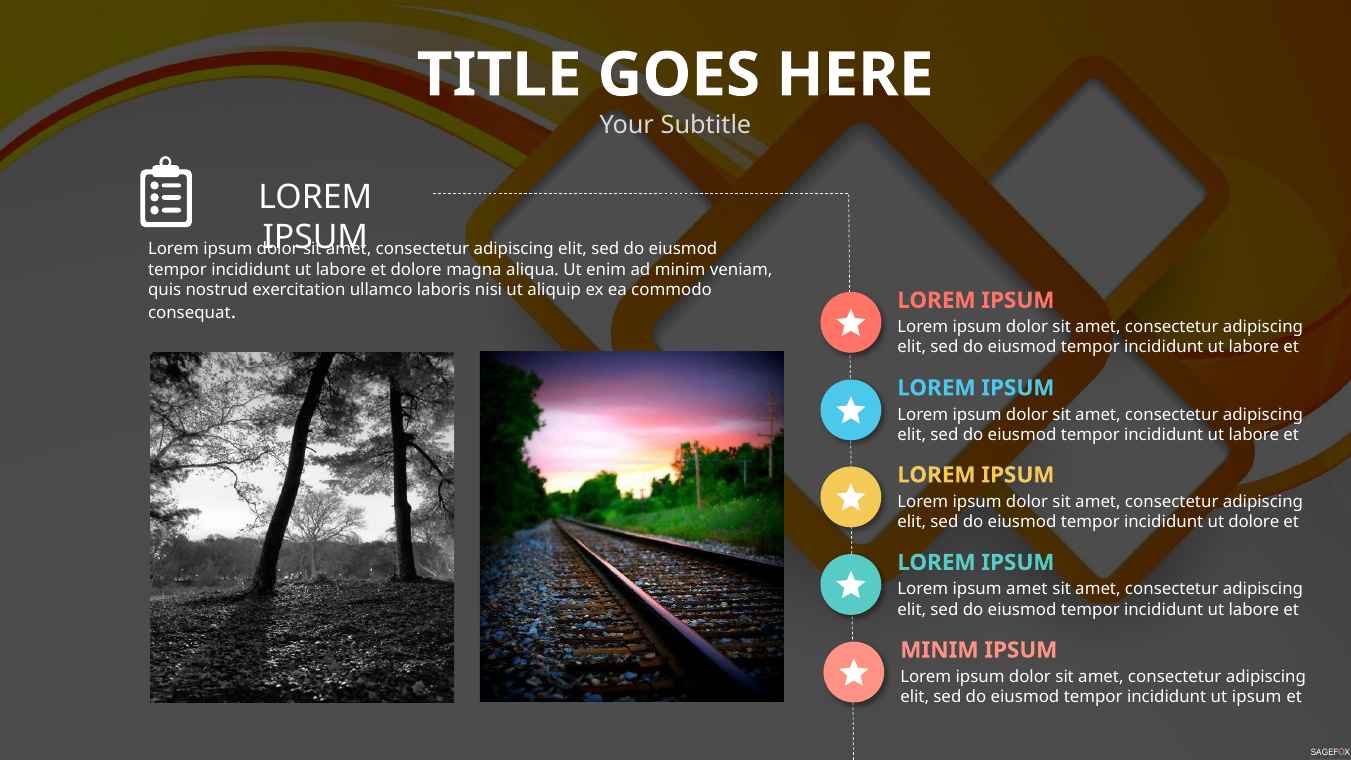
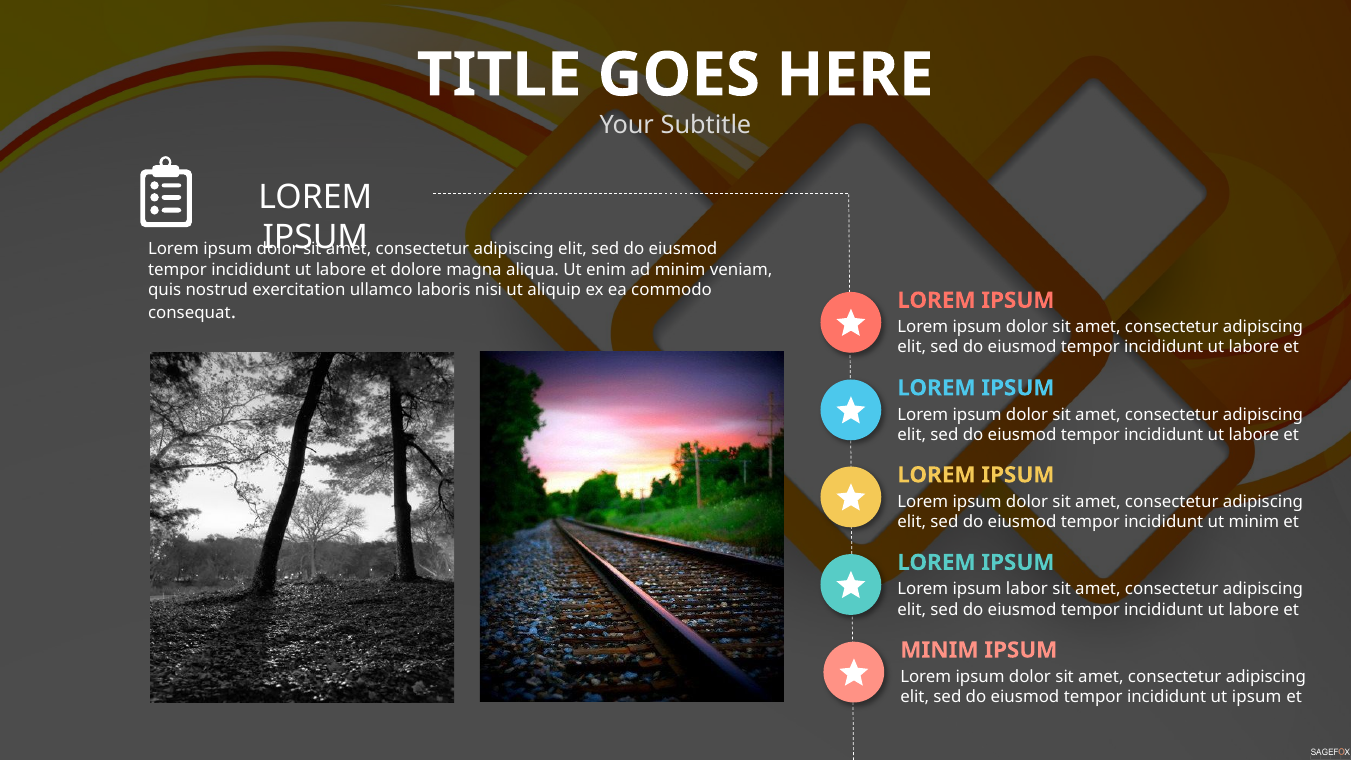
ut dolore: dolore -> minim (1254, 522)
ipsum amet: amet -> labor (1027, 589)
